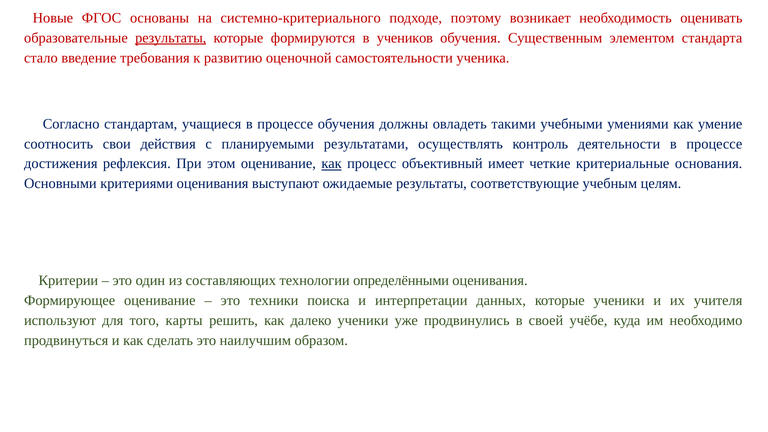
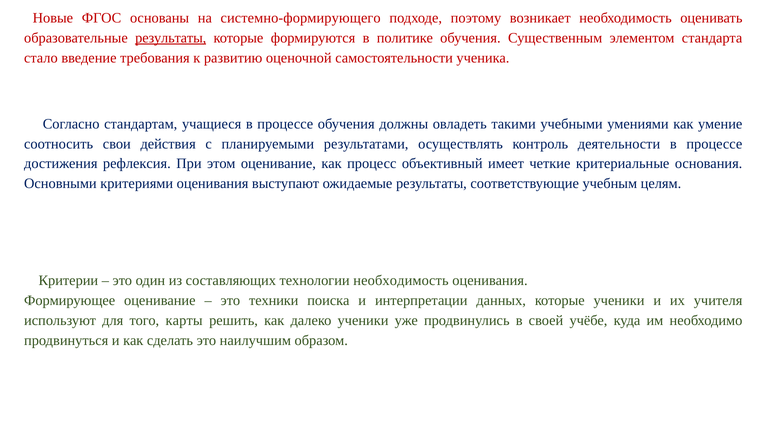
системно-критериального: системно-критериального -> системно-формирующего (301, 18)
учеников: учеников -> политике (405, 38)
как underline: present -> none (332, 164)
технологии определёнными: определёнными -> необходимость (401, 281)
